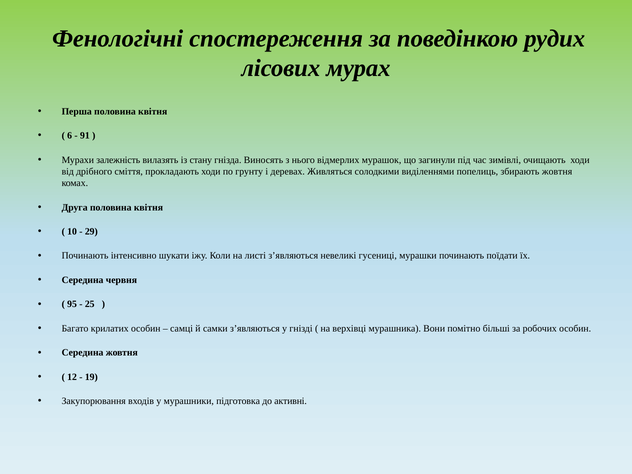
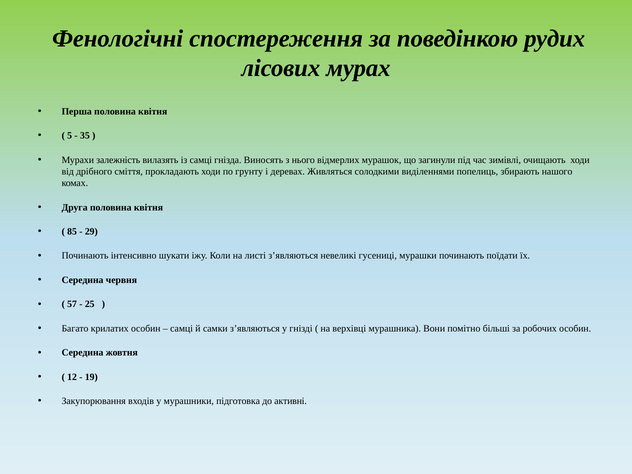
6: 6 -> 5 (70, 136)
91: 91 -> 35 (85, 136)
із стану: стану -> самці (201, 160)
збирають жовтня: жовтня -> нашого (557, 172)
10: 10 -> 85 (72, 232)
95: 95 -> 57 (72, 304)
